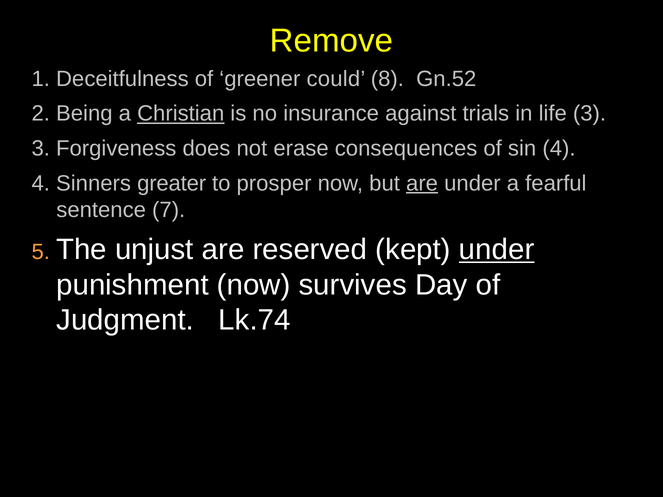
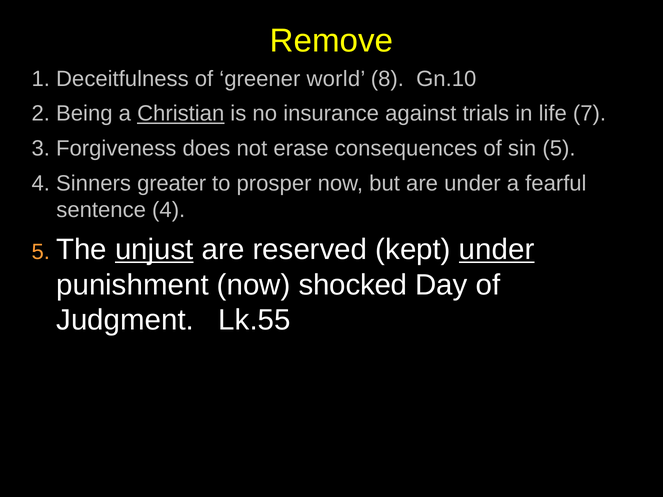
could: could -> world (336, 79)
Gn.52: Gn.52 -> Gn.10 (446, 79)
life 3: 3 -> 7 (590, 114)
sin 4: 4 -> 5 (559, 149)
are underline: present -> none (422, 183)
sentence 7: 7 -> 4 (169, 210)
unjust underline: none -> present (154, 250)
survives: survives -> shocked (353, 285)
Lk.74: Lk.74 -> Lk.55 (255, 320)
